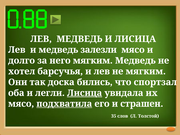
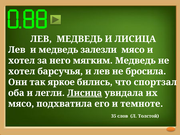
долго: долго -> хотел (22, 61)
не мягким: мягким -> бросила (146, 71)
доска: доска -> яркое (61, 82)
подхватила underline: present -> none (64, 104)
страшен: страшен -> темноте (142, 104)
